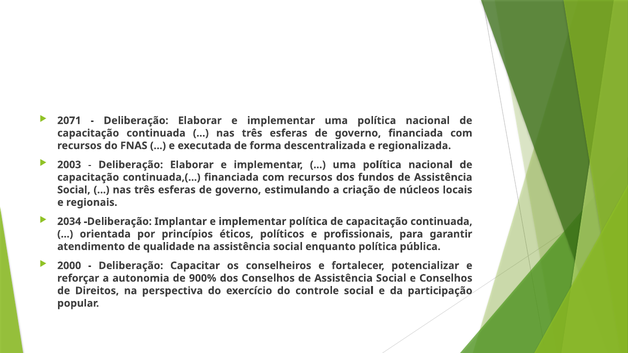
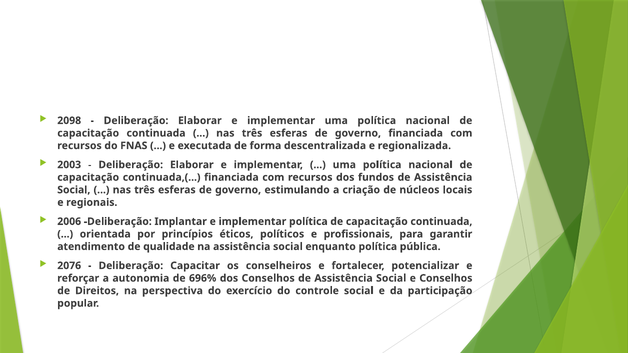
2071: 2071 -> 2098 (69, 121)
2034: 2034 -> 2006 (69, 222)
2000: 2000 -> 2076 (69, 266)
900%: 900% -> 696% (203, 278)
